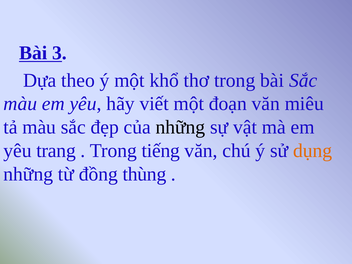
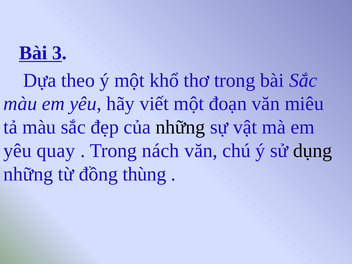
trang: trang -> quay (56, 151)
tiếng: tiếng -> nách (161, 151)
dụng colour: orange -> black (313, 151)
